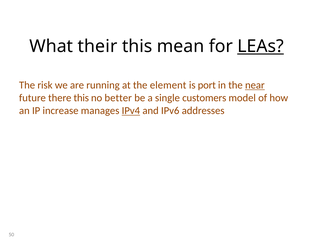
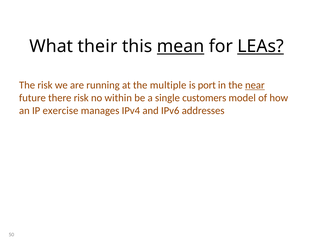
mean underline: none -> present (181, 46)
element: element -> multiple (168, 85)
there this: this -> risk (81, 98)
better: better -> within (118, 98)
increase: increase -> exercise (60, 110)
IPv4 underline: present -> none (131, 110)
